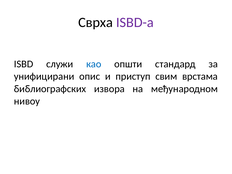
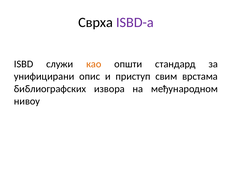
као colour: blue -> orange (94, 64)
